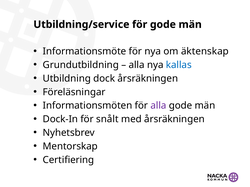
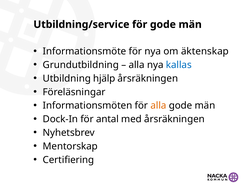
dock: dock -> hjälp (104, 79)
alla colour: purple -> orange (158, 106)
snålt: snålt -> antal (107, 119)
